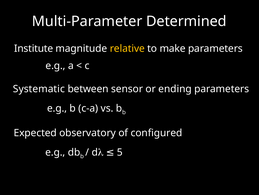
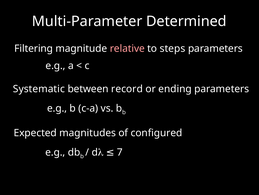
Institute: Institute -> Filtering (34, 48)
relative colour: yellow -> pink (127, 48)
make: make -> steps (172, 48)
sensor: sensor -> record (127, 89)
observatory: observatory -> magnitudes (88, 132)
5: 5 -> 7 (120, 152)
